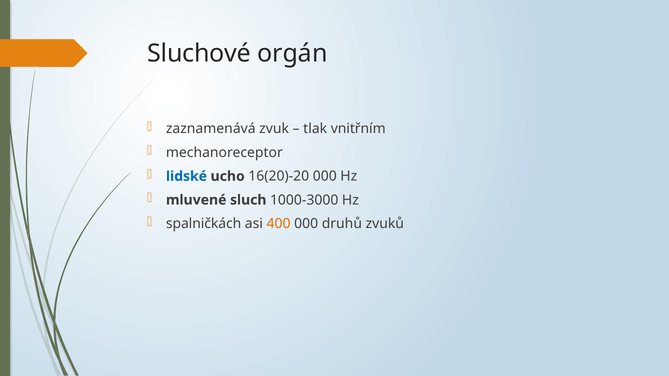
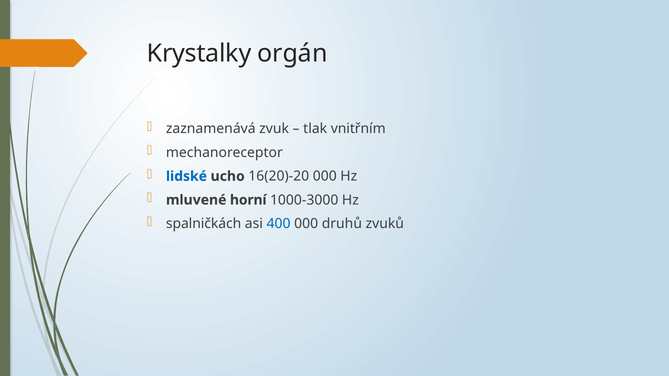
Sluchové: Sluchové -> Krystalky (199, 54)
sluch: sluch -> horní (248, 200)
400 colour: orange -> blue (279, 224)
